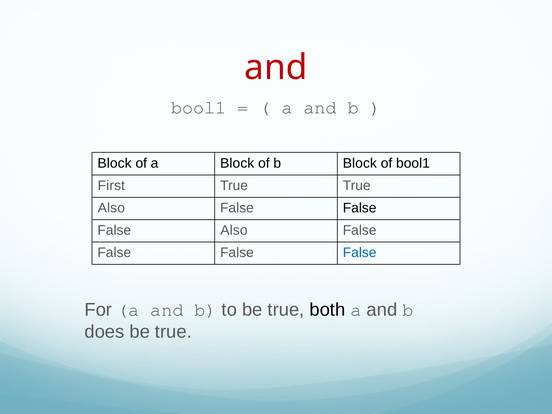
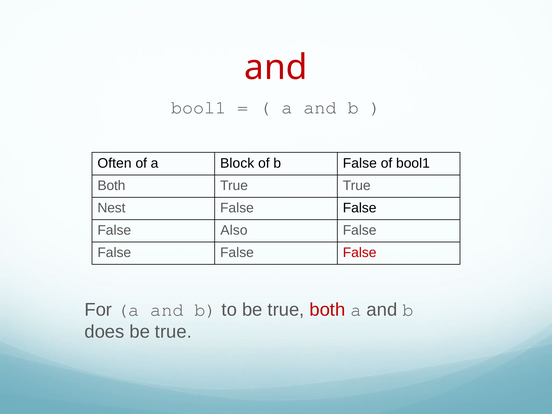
Block: Block -> Often (115, 163)
b Block: Block -> False (360, 163)
First: First -> Both (111, 186)
Also: Also -> Nest (111, 208)
False colour: blue -> red (360, 253)
both colour: black -> red (327, 310)
